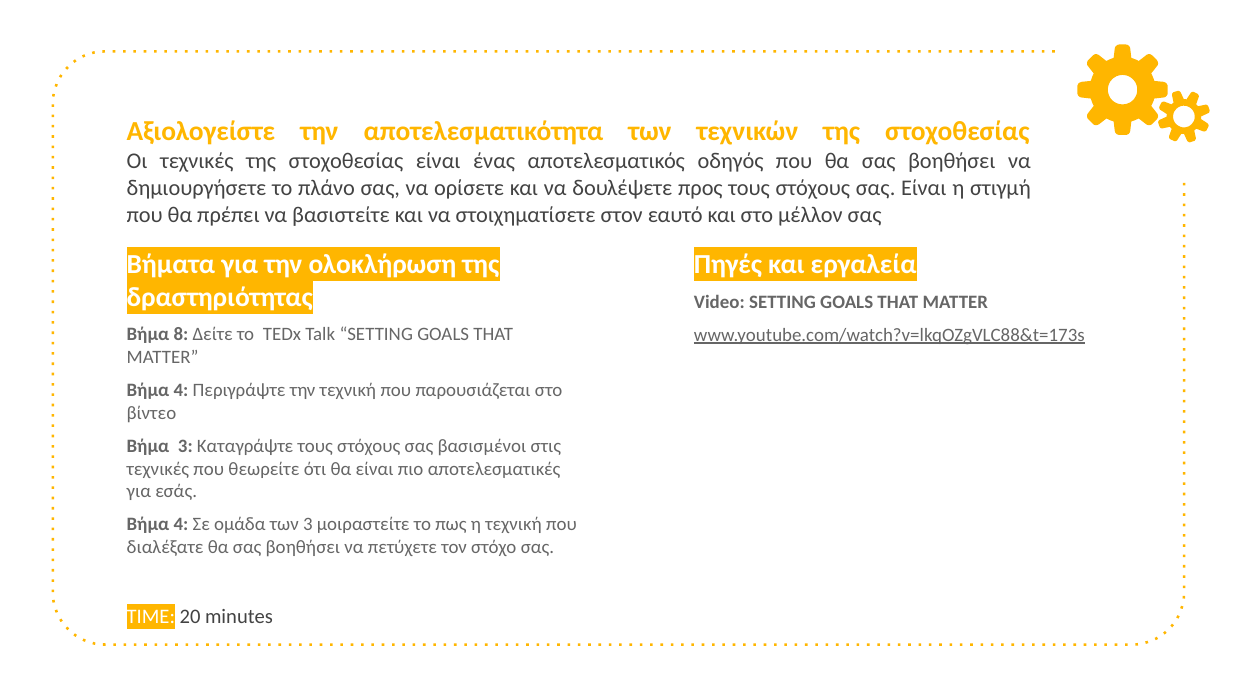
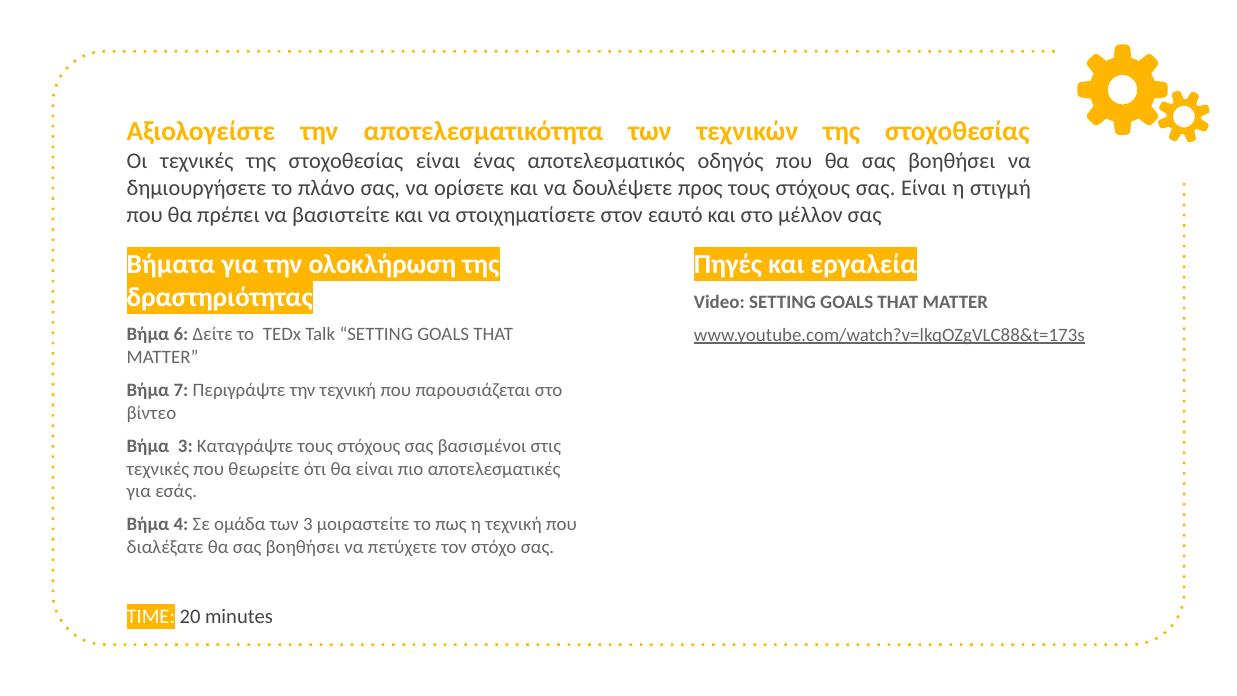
8: 8 -> 6 (181, 335)
4: 4 -> 7 (181, 390)
